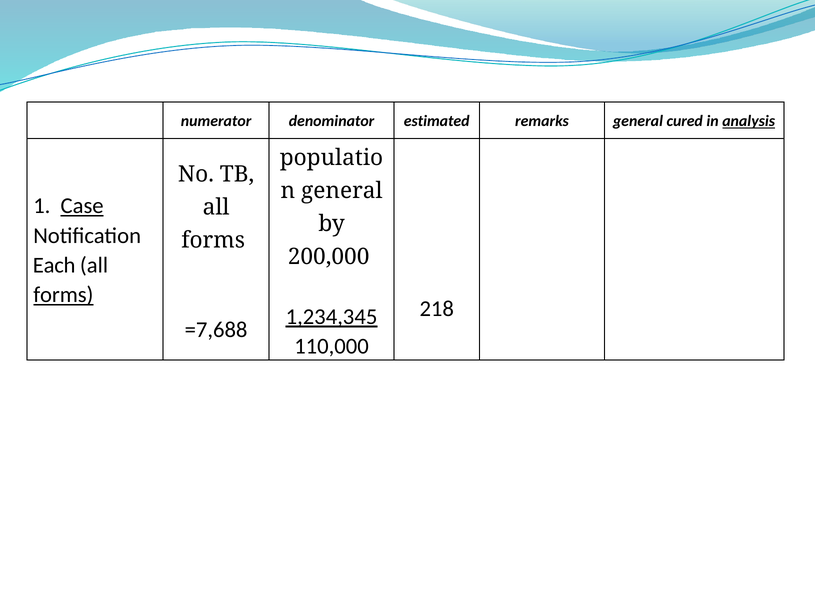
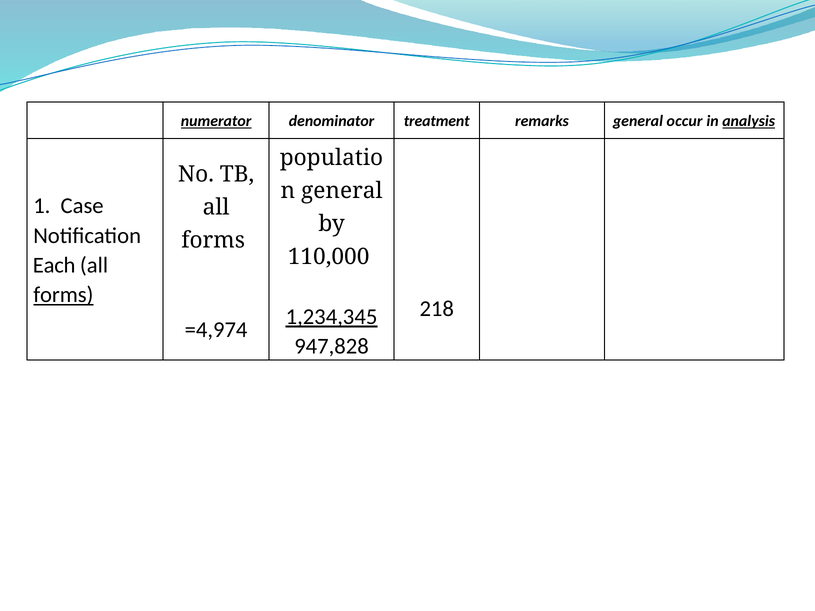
numerator underline: none -> present (216, 121)
estimated: estimated -> treatment (437, 121)
cured: cured -> occur (685, 121)
Case underline: present -> none (82, 206)
200,000: 200,000 -> 110,000 (329, 257)
=7,688: =7,688 -> =4,974 (216, 330)
110,000: 110,000 -> 947,828 (331, 346)
